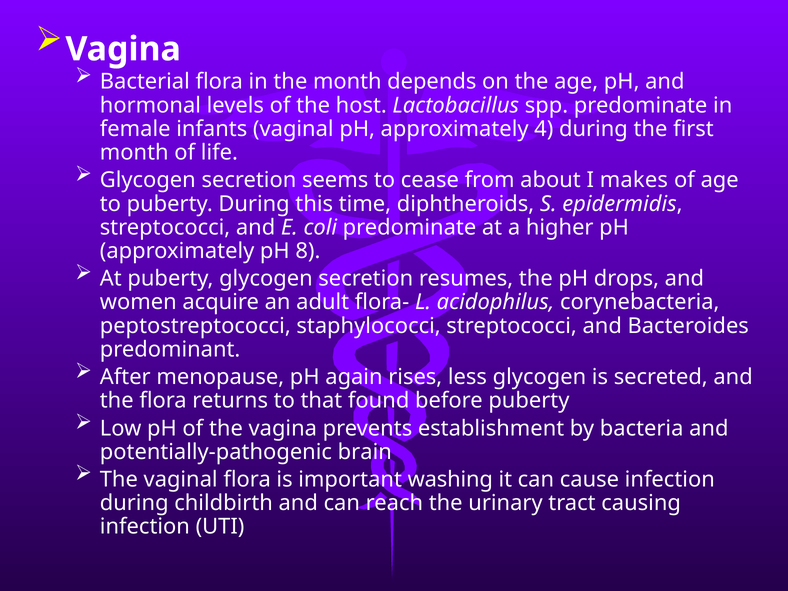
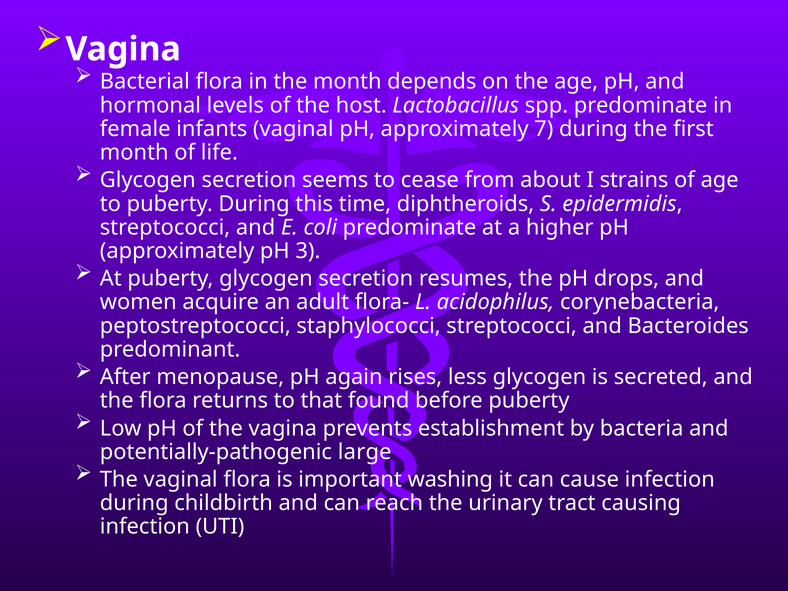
4: 4 -> 7 (544, 129)
makes: makes -> strains (634, 180)
8: 8 -> 3 (308, 251)
brain: brain -> large (365, 452)
